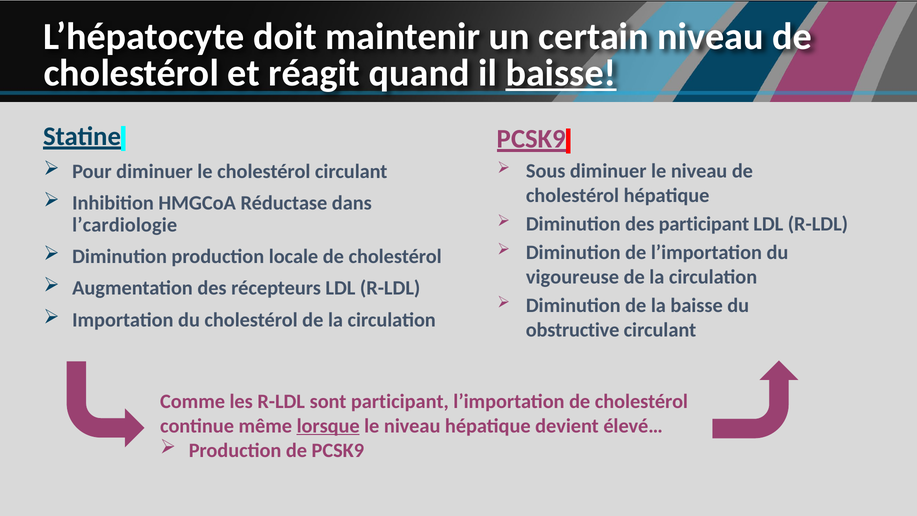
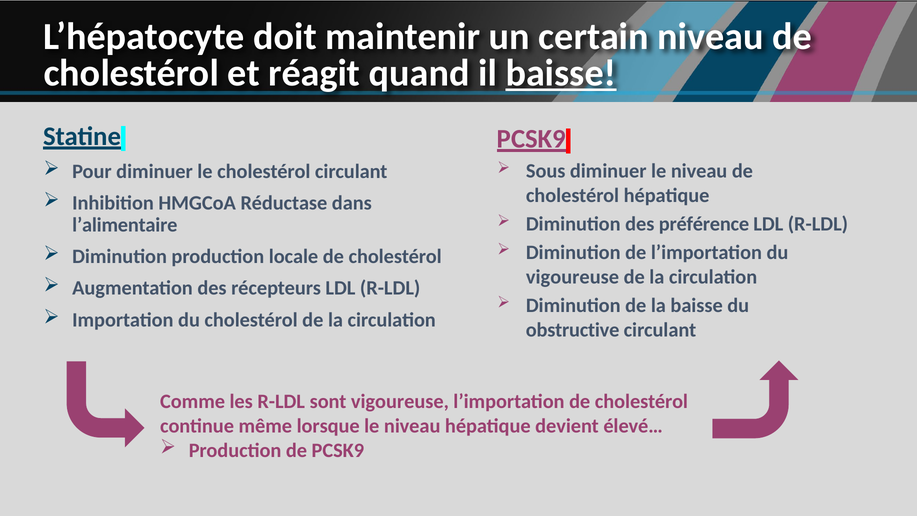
des participant: participant -> préférence (704, 224)
l’cardiologie: l’cardiologie -> l’alimentaire (125, 225)
sont participant: participant -> vigoureuse (400, 401)
lorsque underline: present -> none (328, 426)
